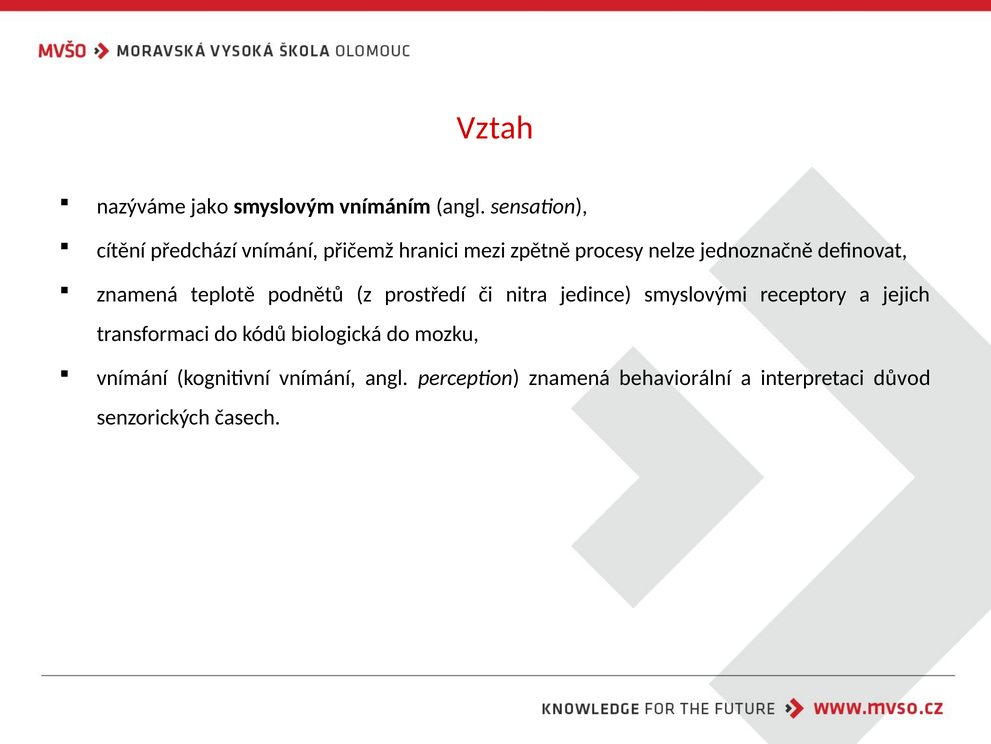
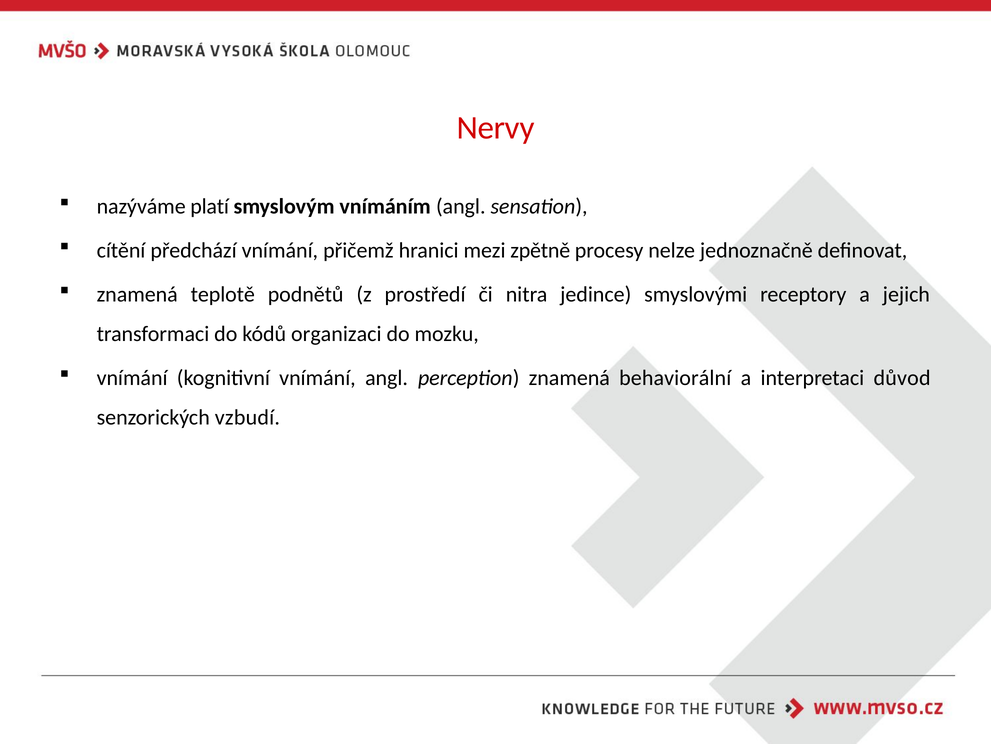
Vztah: Vztah -> Nervy (496, 128)
jako: jako -> platí (210, 206)
biologická: biologická -> organizaci (336, 334)
časech: časech -> vzbudí (247, 417)
